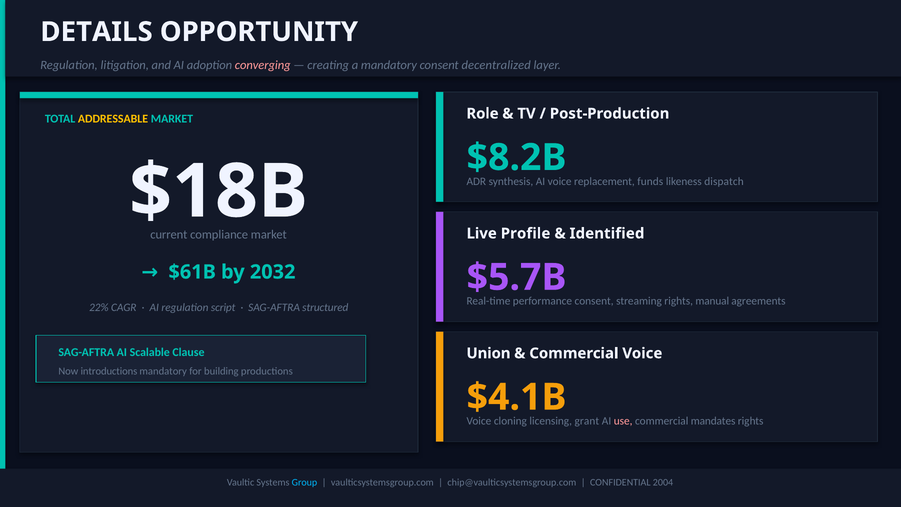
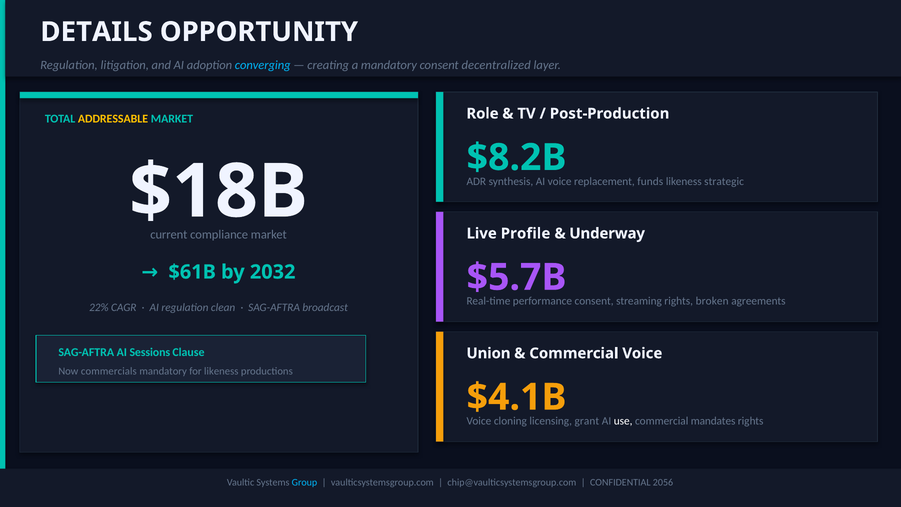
converging colour: pink -> light blue (263, 65)
dispatch: dispatch -> strategic (724, 181)
Identified: Identified -> Underway (607, 233)
manual: manual -> broken (712, 301)
script: script -> clean (223, 307)
structured: structured -> broadcast (325, 307)
Scalable: Scalable -> Sessions (150, 352)
introductions: introductions -> commercials (109, 371)
for building: building -> likeness (221, 371)
use colour: pink -> white (623, 421)
2004: 2004 -> 2056 (663, 482)
